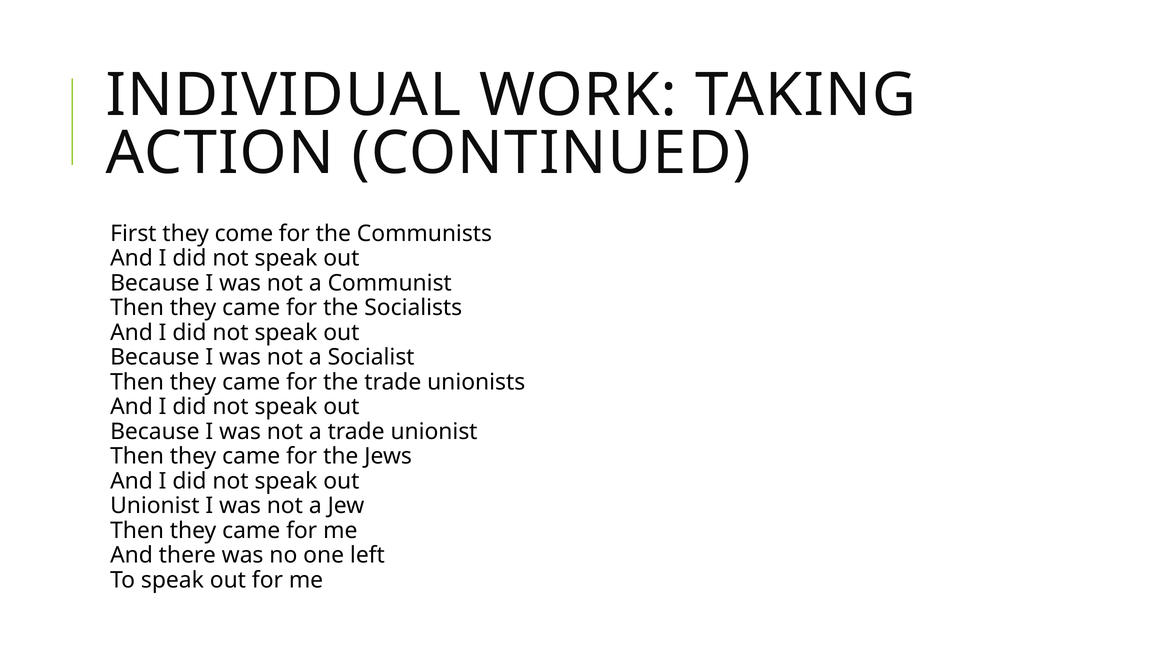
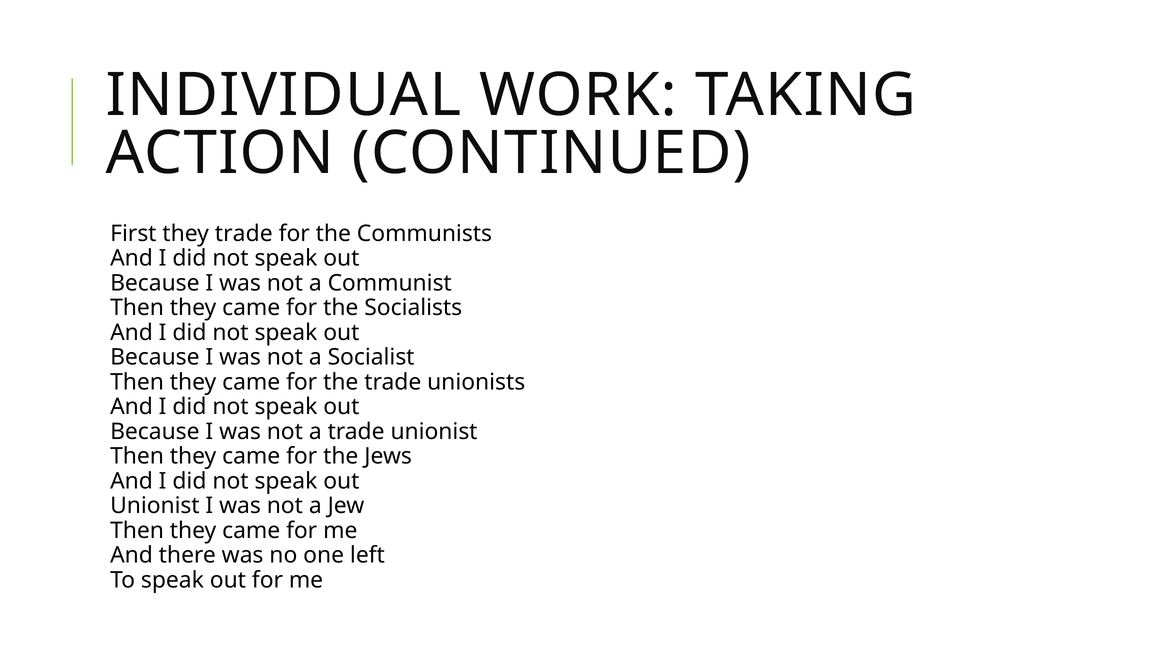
they come: come -> trade (244, 234)
